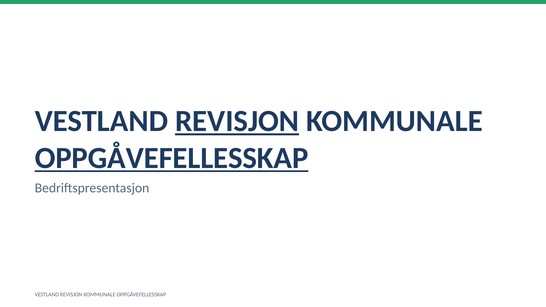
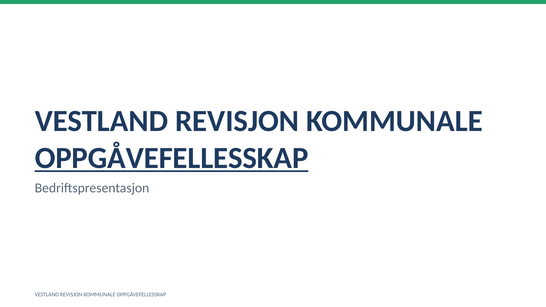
REVISJON underline: present -> none (237, 121)
